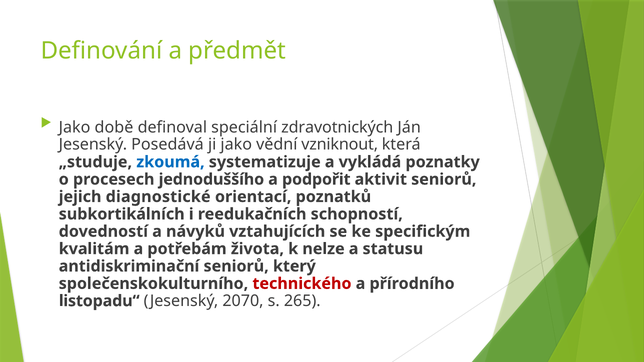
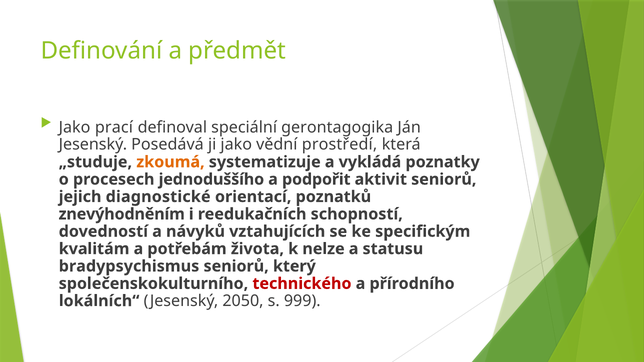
době: době -> prací (114, 127)
zdravotnických: zdravotnických -> gerontagogika (337, 127)
vzniknout: vzniknout -> prostředí (340, 145)
zkoumá colour: blue -> orange (170, 162)
subkortikálních: subkortikálních -> znevýhodněním (122, 214)
antidiskriminační: antidiskriminační -> bradypsychismus (129, 266)
listopadu“: listopadu“ -> lokálních“ (99, 301)
2070: 2070 -> 2050 (243, 301)
265: 265 -> 999 (302, 301)
